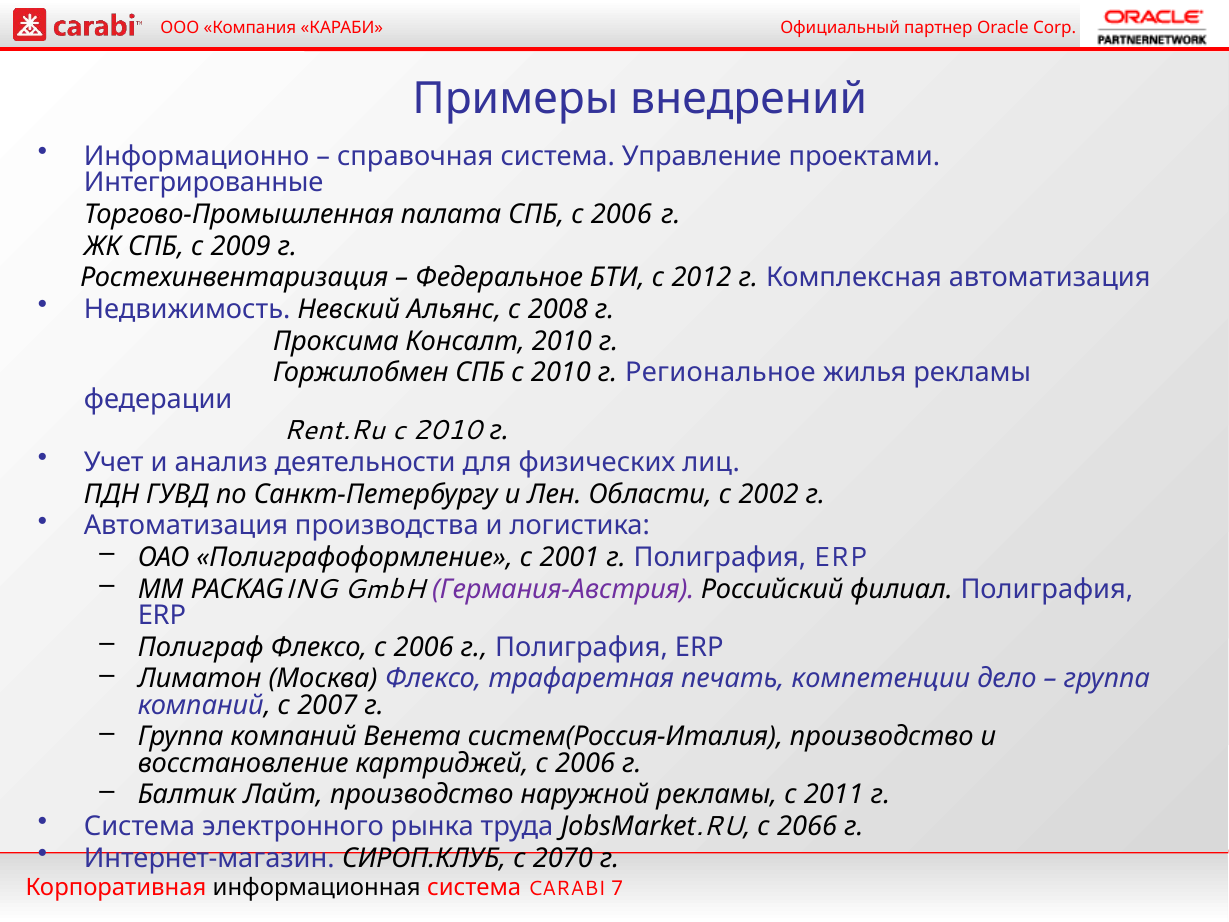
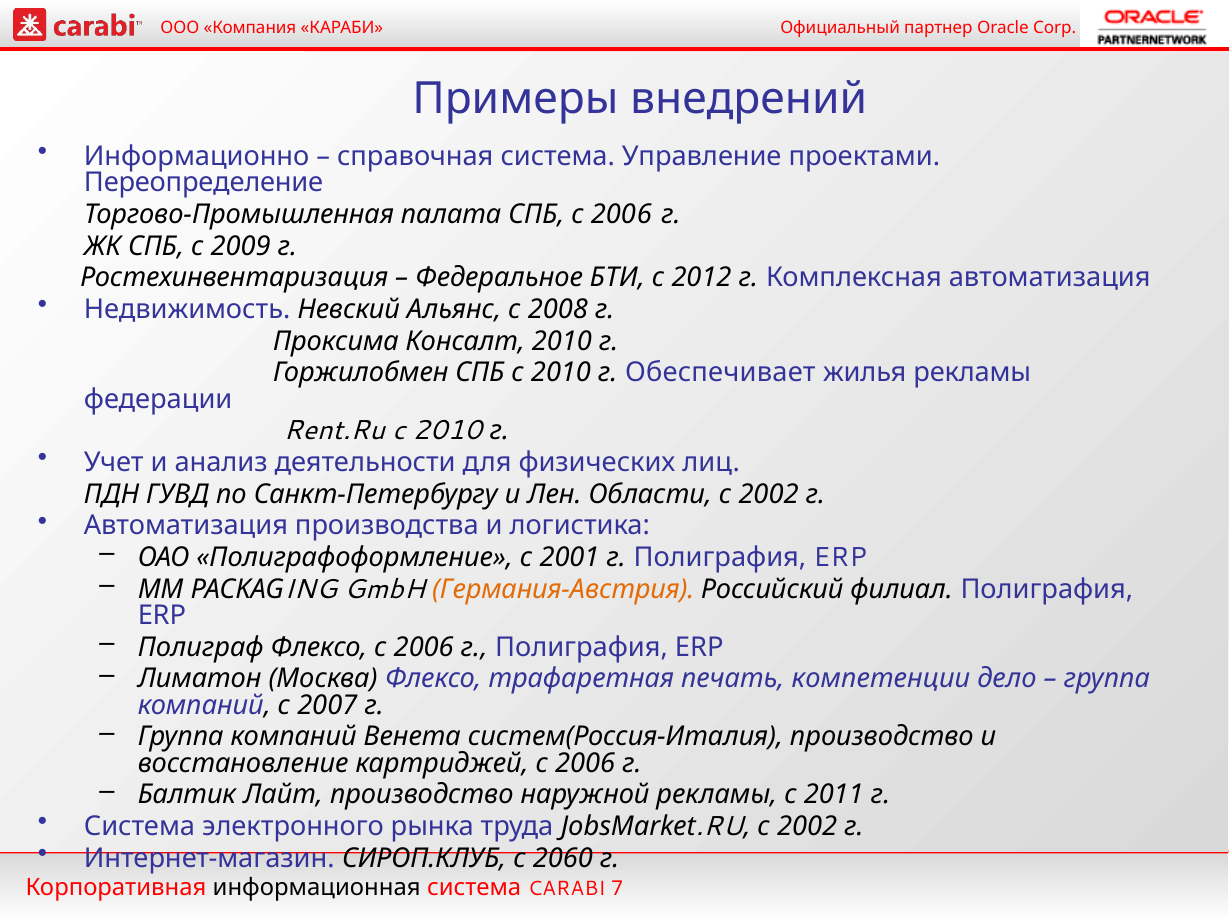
Интегрированные: Интегрированные -> Переопределение (204, 183)
Региональное: Региональное -> Обеспечивает (720, 373)
Германия-Австрия colour: purple -> orange (563, 589)
JobsMarket.RU с 2066: 2066 -> 2002 (807, 826)
2070: 2070 -> 2060 (563, 858)
